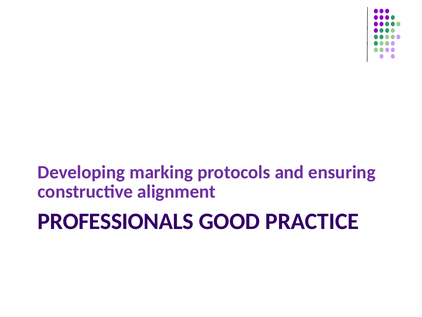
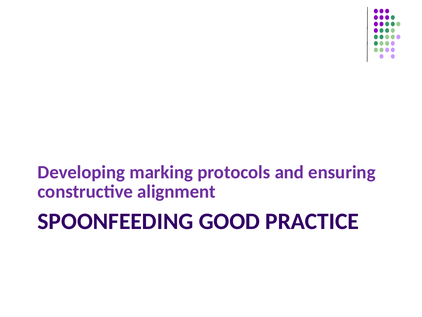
PROFESSIONALS: PROFESSIONALS -> SPOONFEEDING (115, 221)
